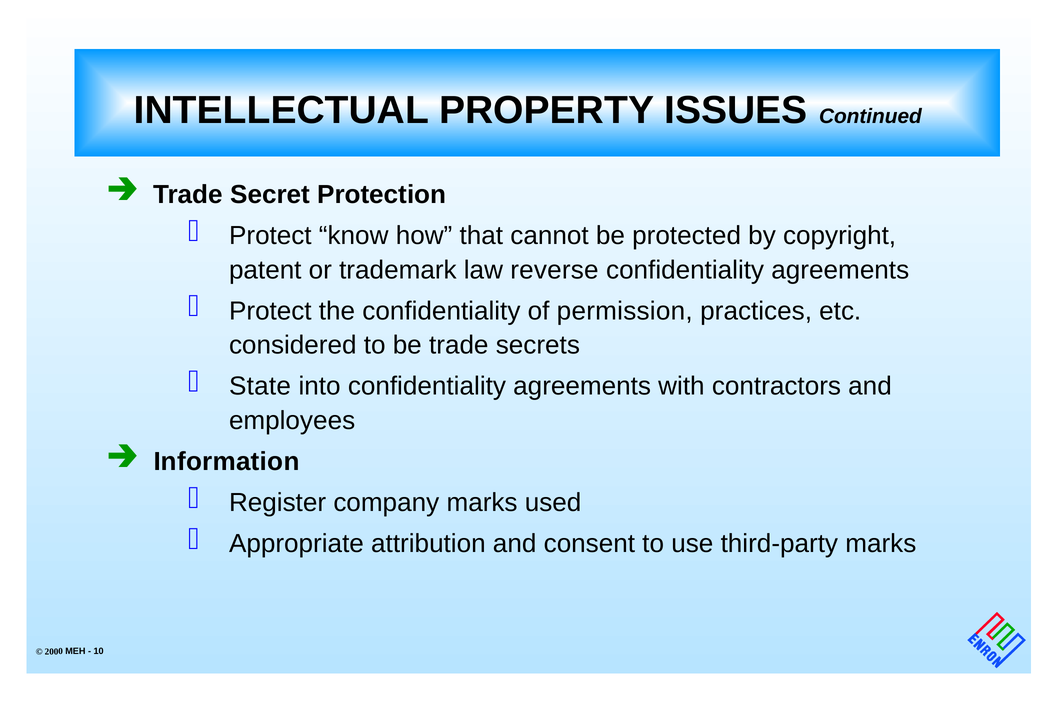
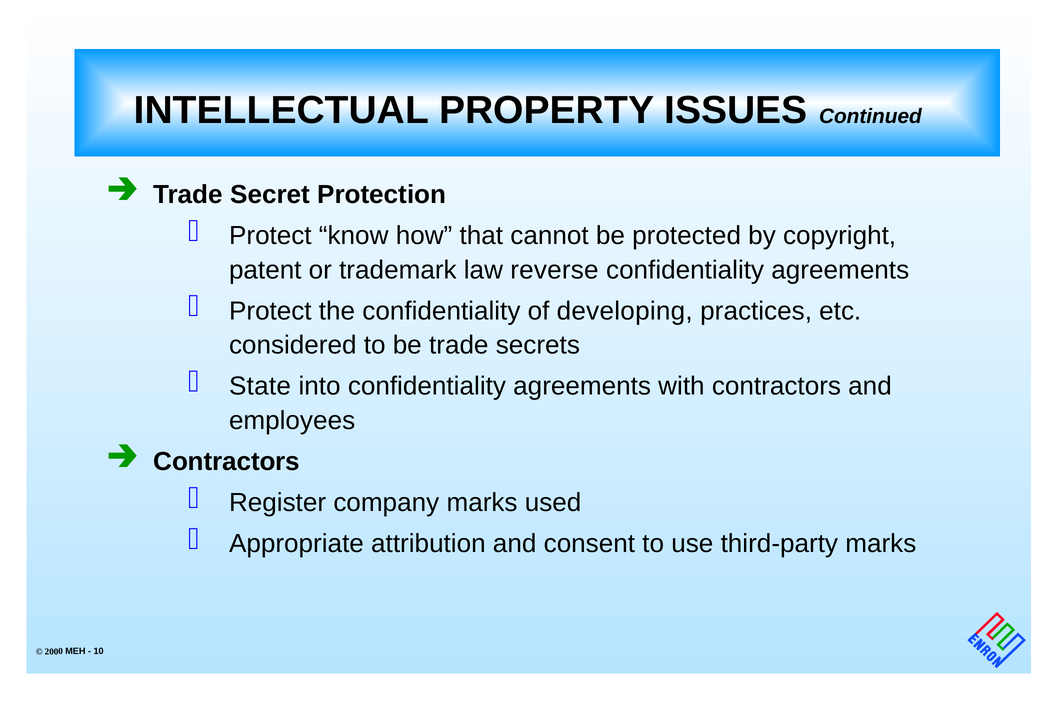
permission: permission -> developing (625, 311)
Information: Information -> Contractors (227, 462)
